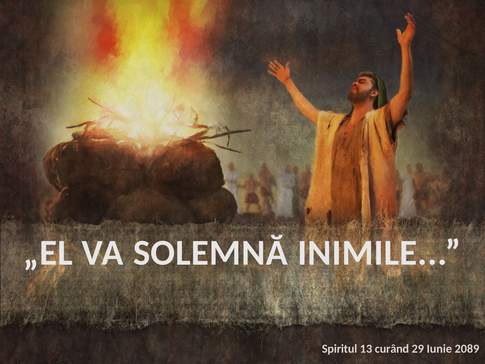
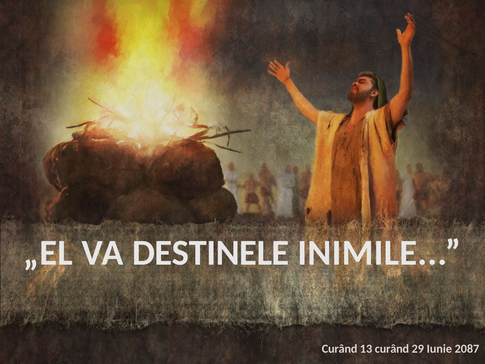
SOLEMNĂ: SOLEMNĂ -> DESTINELE (211, 253)
Spiritul: Spiritul -> Curând (340, 349)
2089: 2089 -> 2087 (467, 349)
